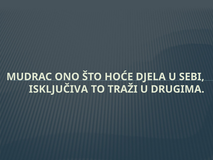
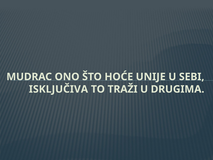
DJELA: DJELA -> UNIJE (151, 77)
